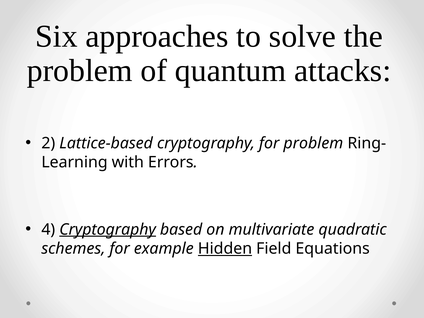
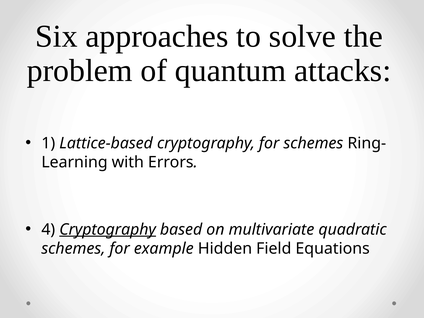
2: 2 -> 1 (48, 143)
for problem: problem -> schemes (313, 143)
Hidden underline: present -> none (225, 249)
